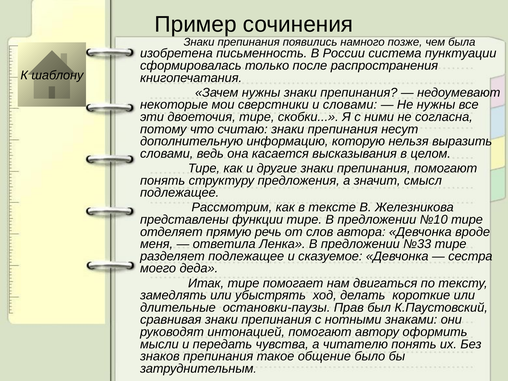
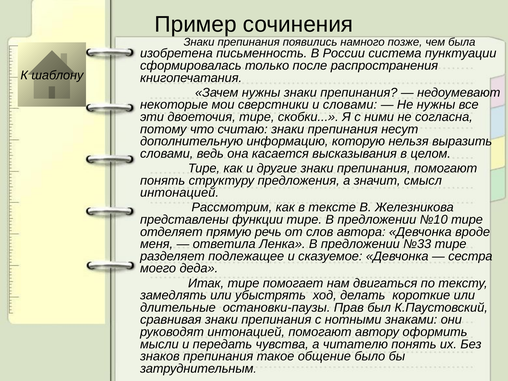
подлежащее: подлежащее -> интонацией (180, 193)
